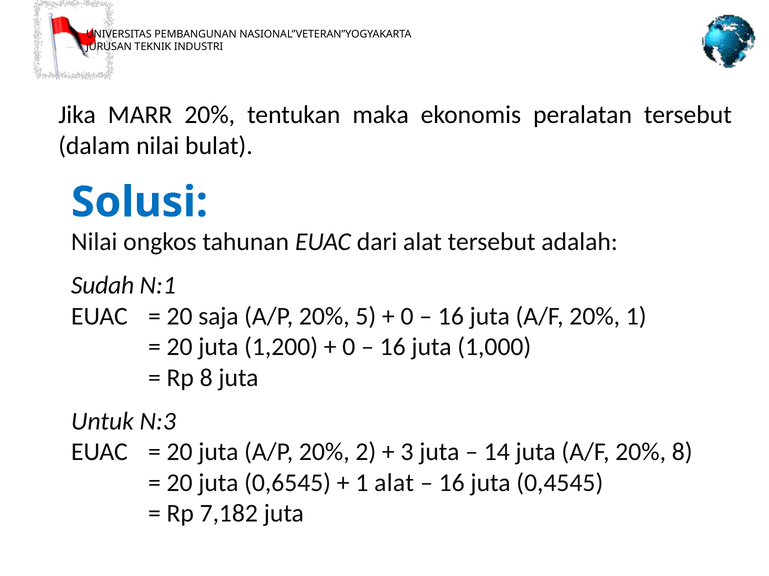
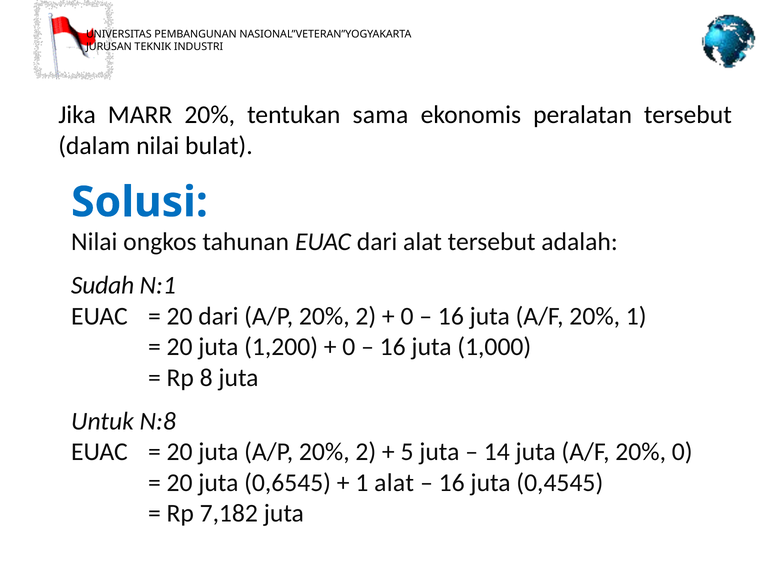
maka: maka -> sama (380, 115)
20 saja: saja -> dari (218, 317)
5: 5 -> 2 (366, 317)
N:3: N:3 -> N:8 (158, 422)
3: 3 -> 5 (407, 453)
20% 8: 8 -> 0 (682, 453)
